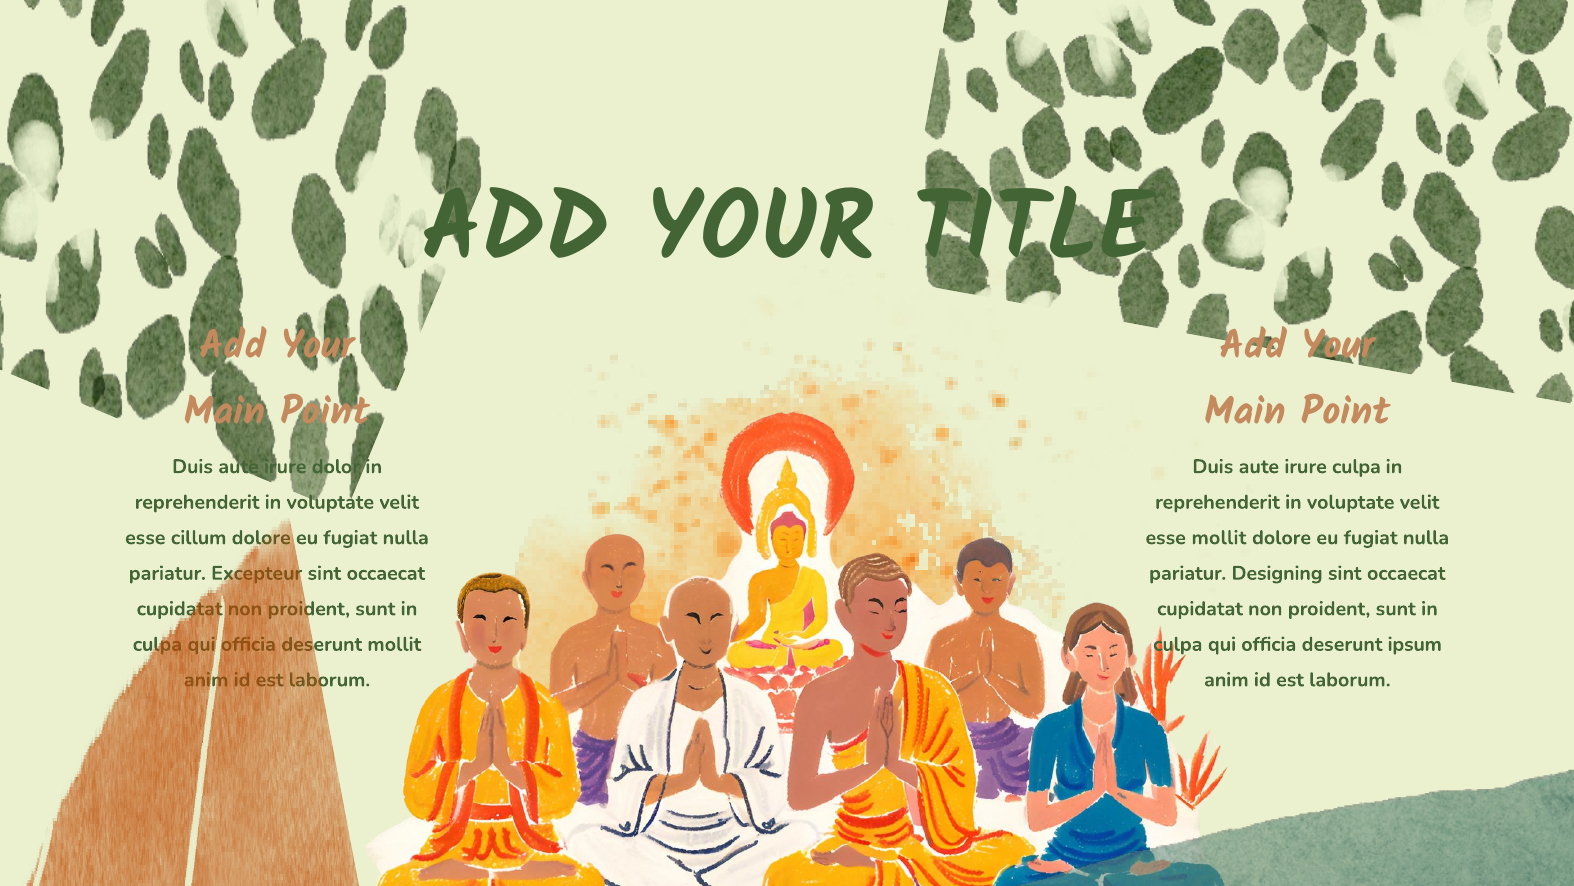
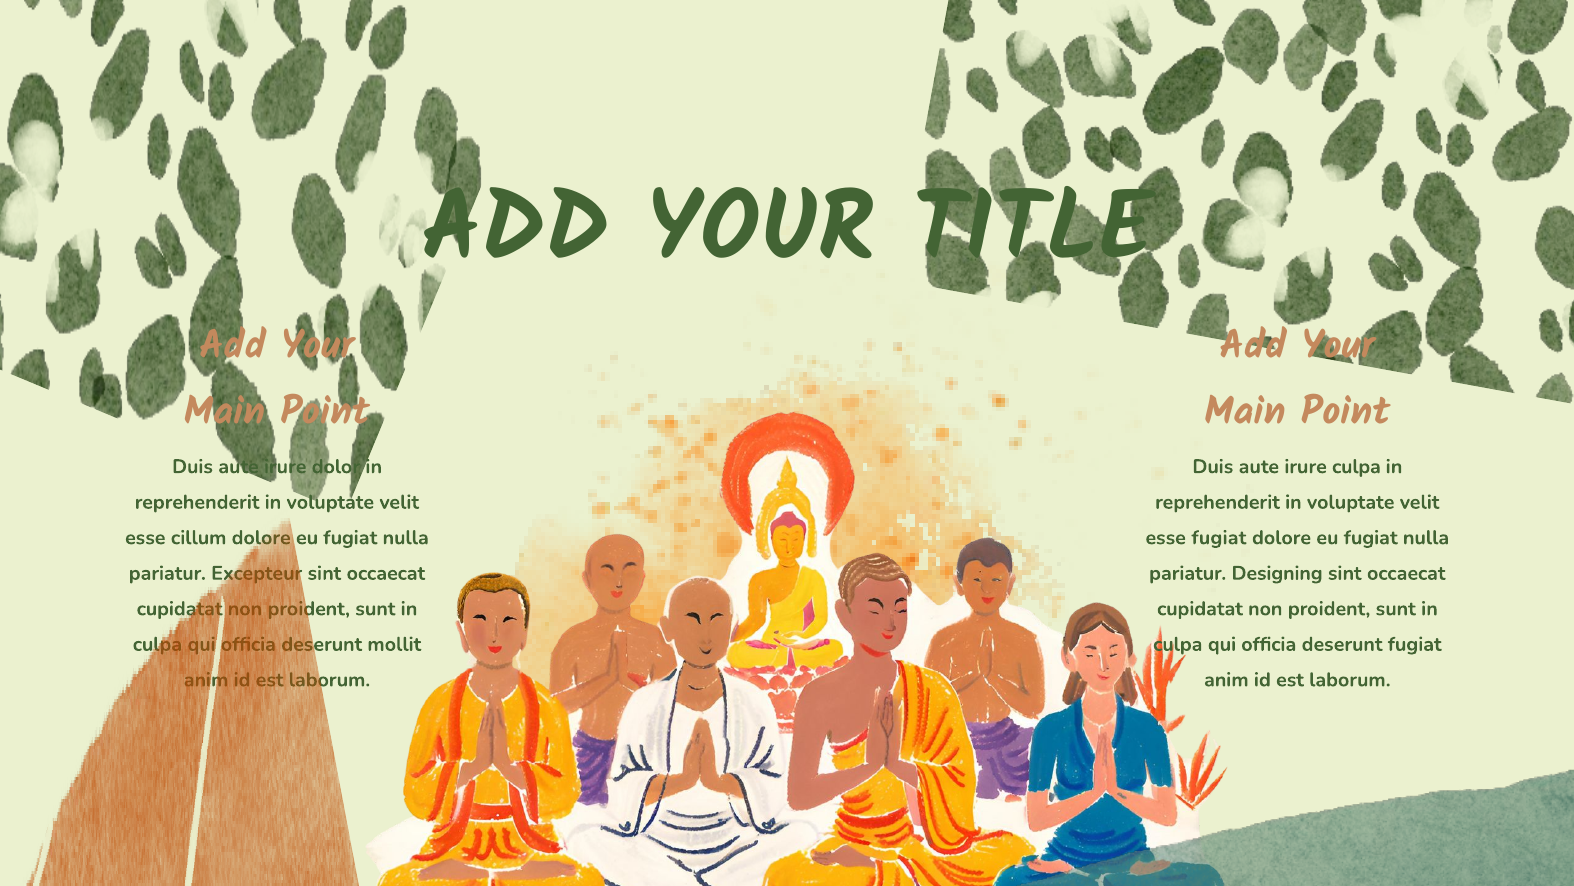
esse mollit: mollit -> fugiat (1219, 537)
deserunt ipsum: ipsum -> fugiat (1415, 644)
